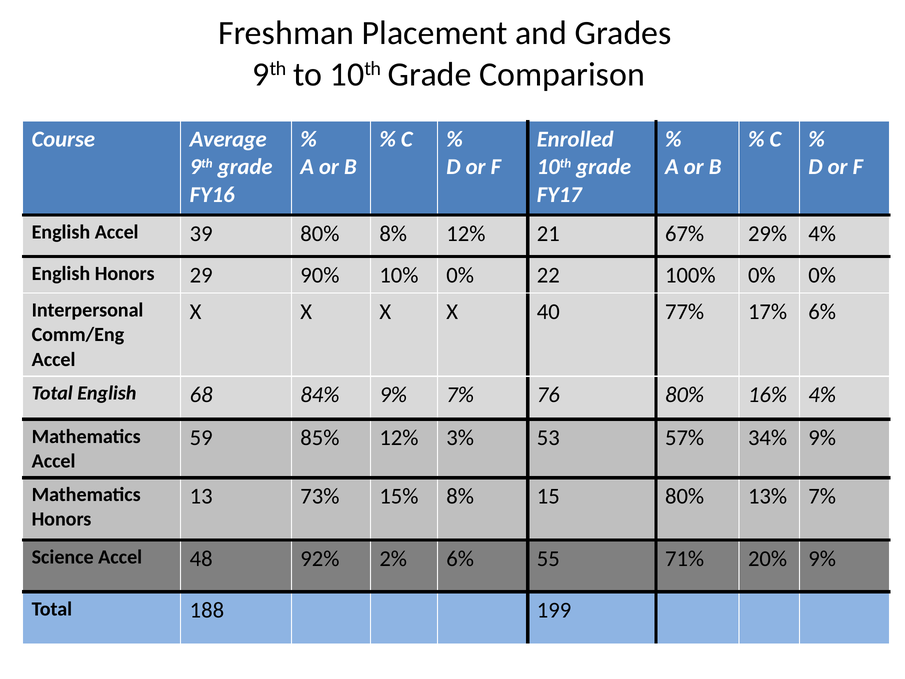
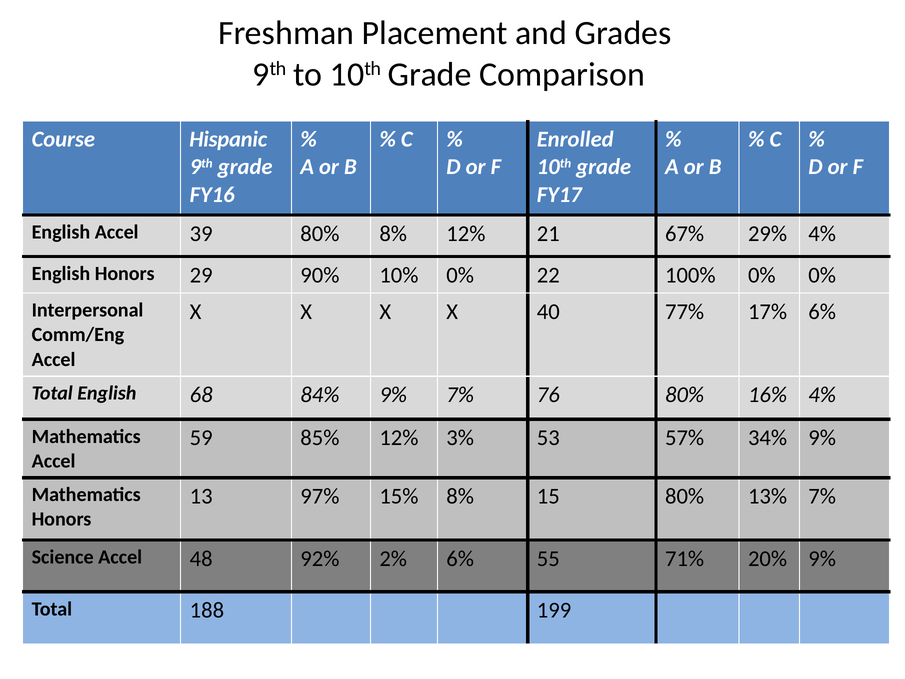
Average: Average -> Hispanic (228, 139)
73%: 73% -> 97% (320, 496)
